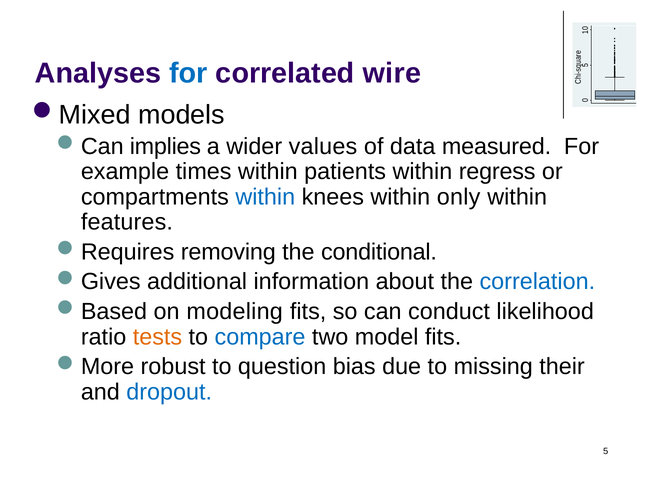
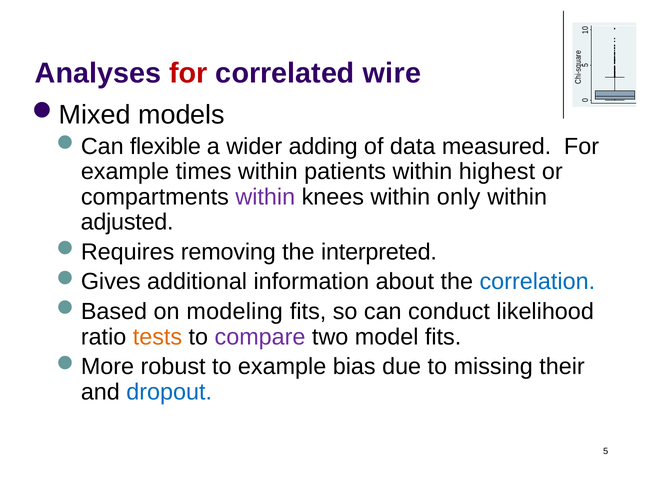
for colour: blue -> red (188, 73)
implies: implies -> flexible (165, 147)
values: values -> adding (323, 147)
regress: regress -> highest (497, 172)
within colour: blue -> purple (265, 197)
features: features -> adjusted (127, 222)
conditional: conditional -> interpreted (379, 252)
compare colour: blue -> purple (260, 337)
to question: question -> example (282, 367)
